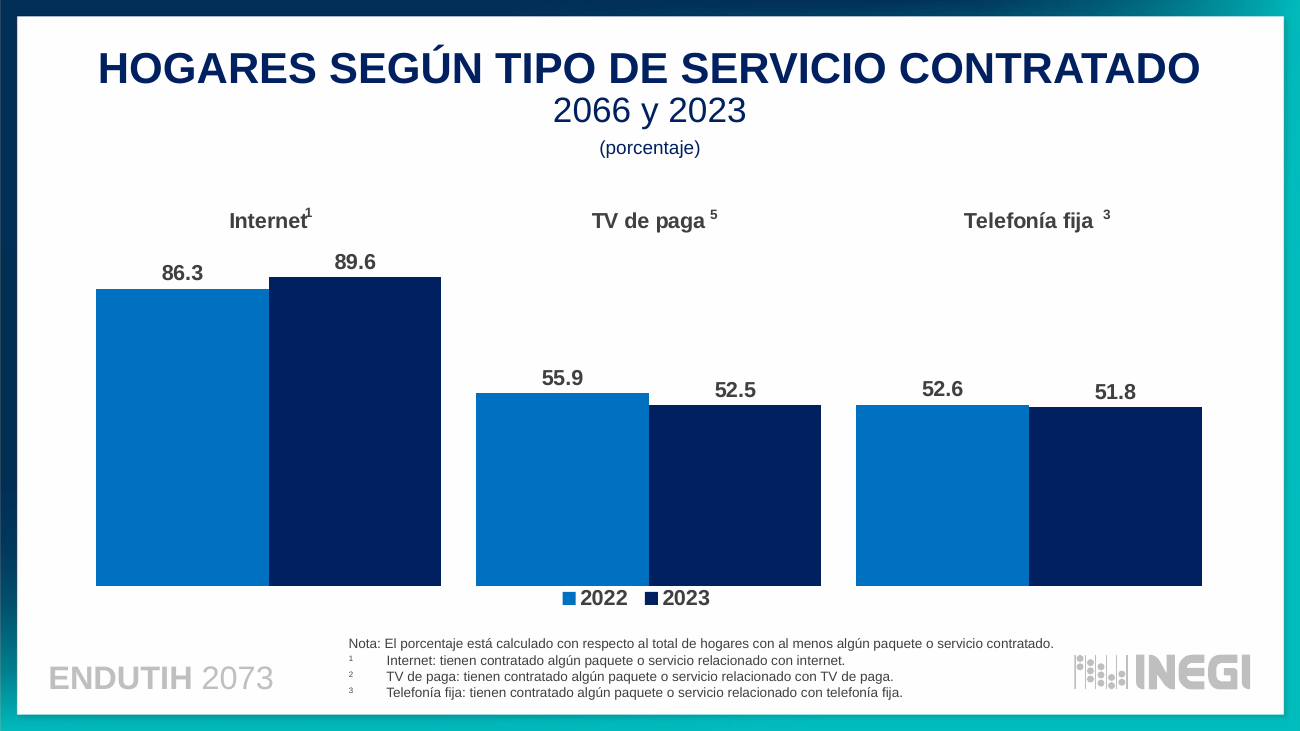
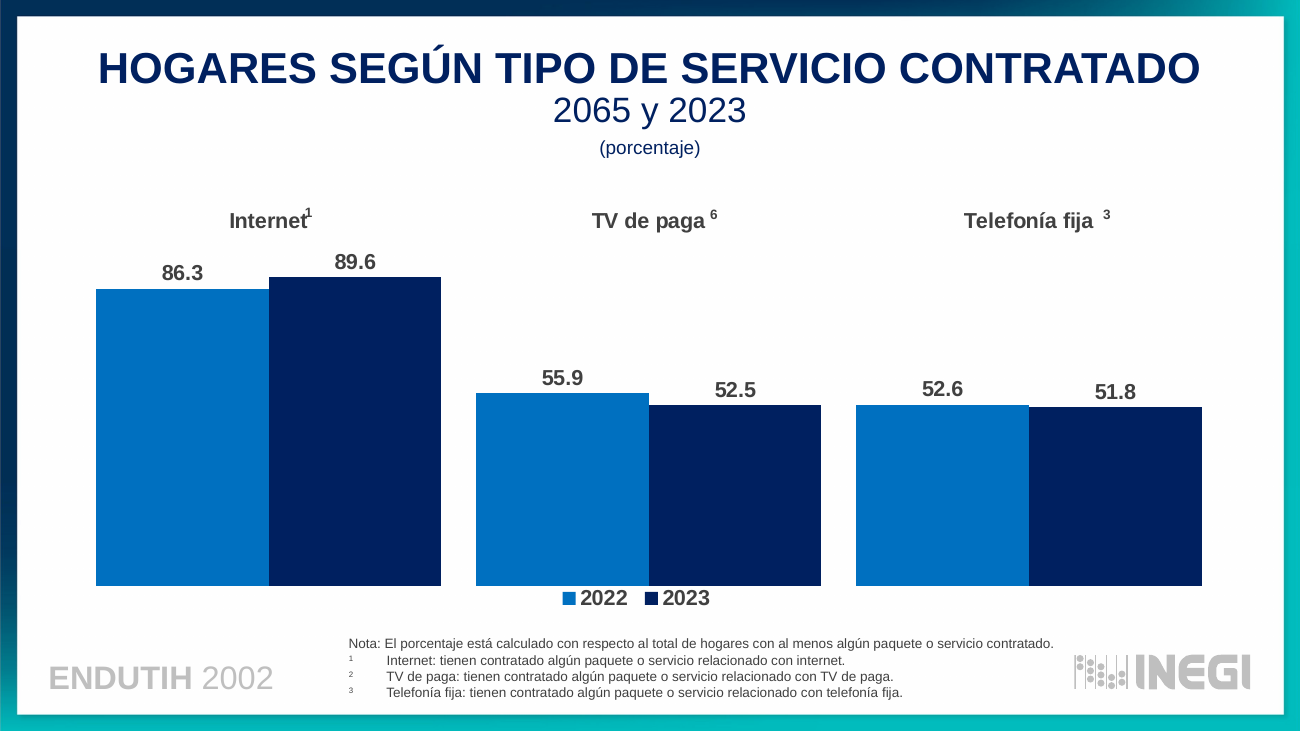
2066: 2066 -> 2065 (592, 111)
5: 5 -> 6 (714, 215)
2073: 2073 -> 2002 (238, 679)
